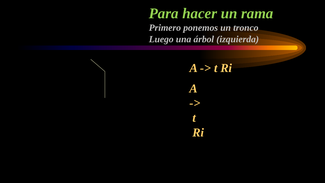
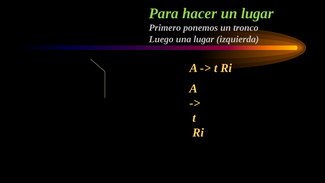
un rama: rama -> lugar (257, 14)
una árbol: árbol -> lugar (204, 39)
